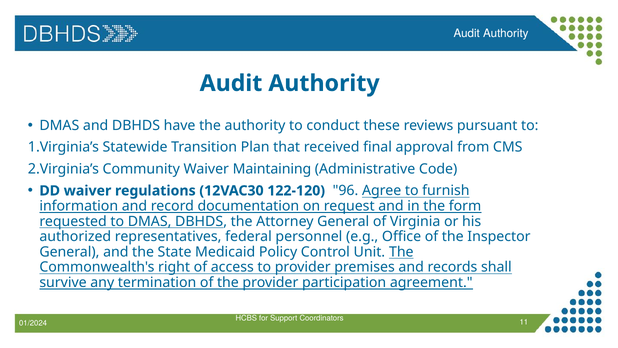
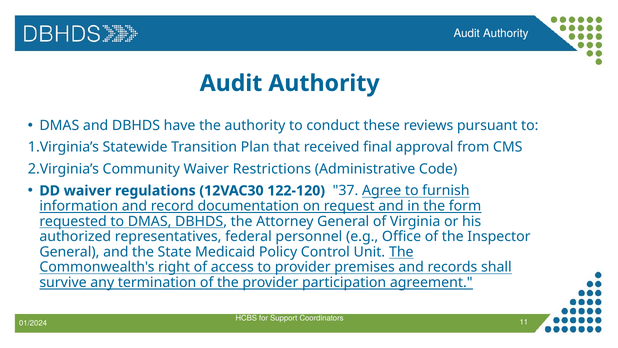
Maintaining: Maintaining -> Restrictions (272, 169)
96: 96 -> 37 (345, 191)
